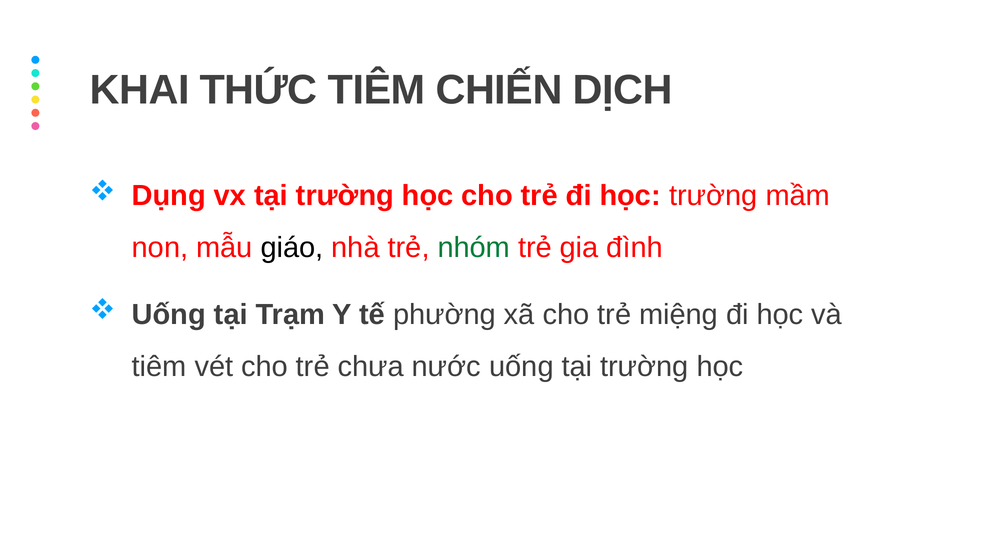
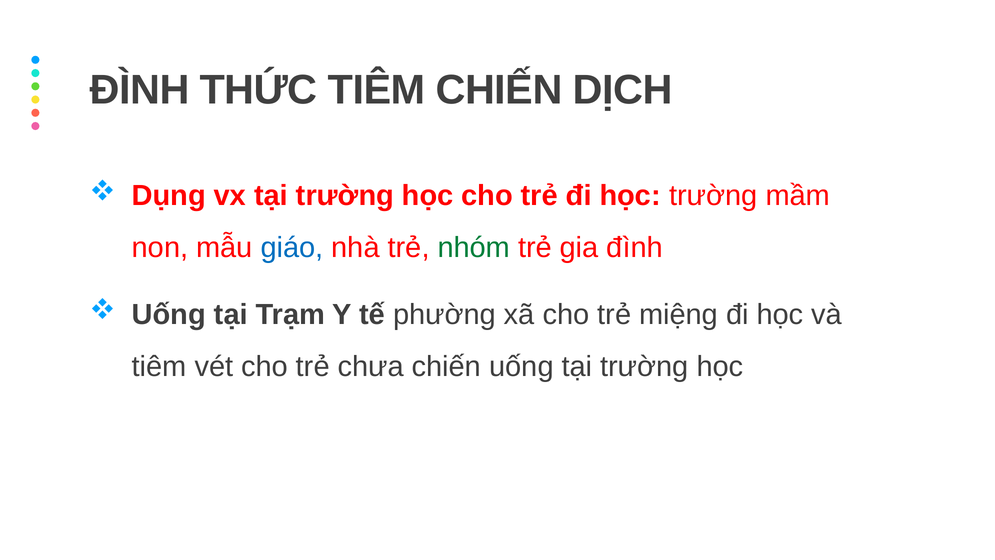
KHAI: KHAI -> ĐÌNH (140, 90)
giáo colour: black -> blue (292, 248)
chưa nước: nước -> chiến (446, 366)
